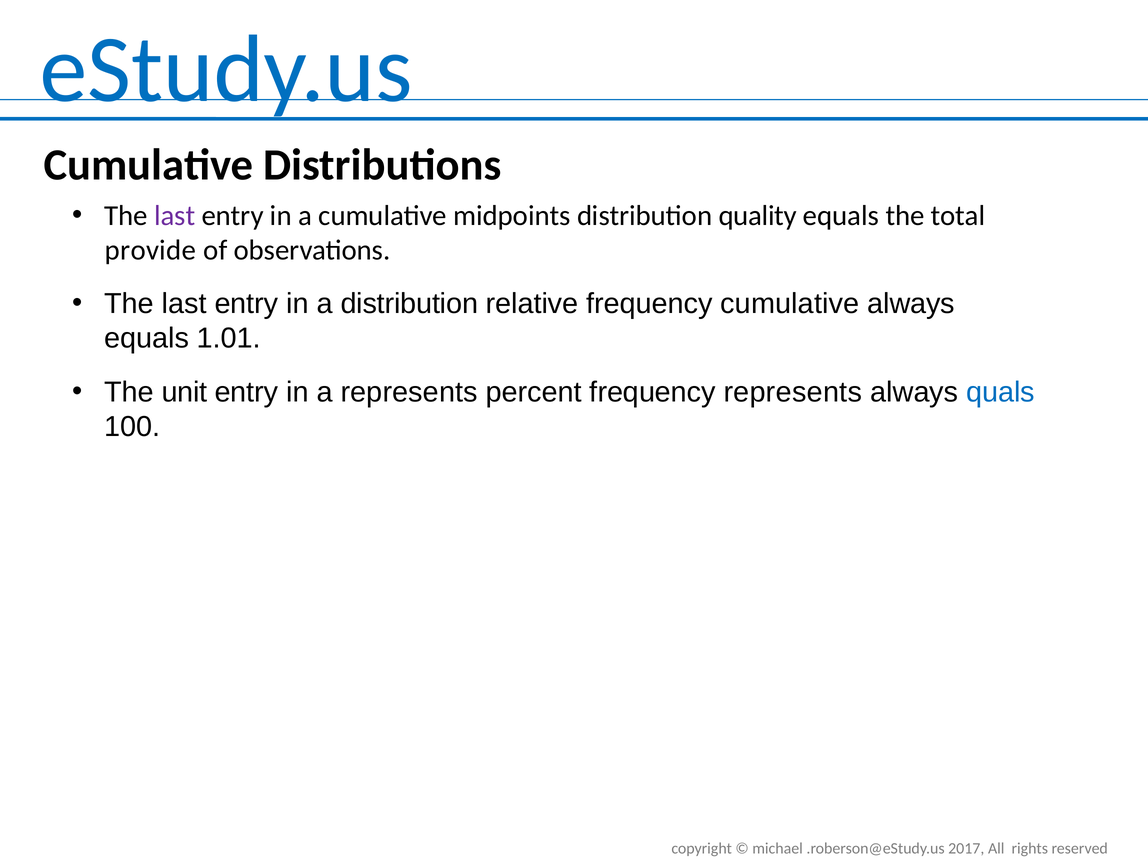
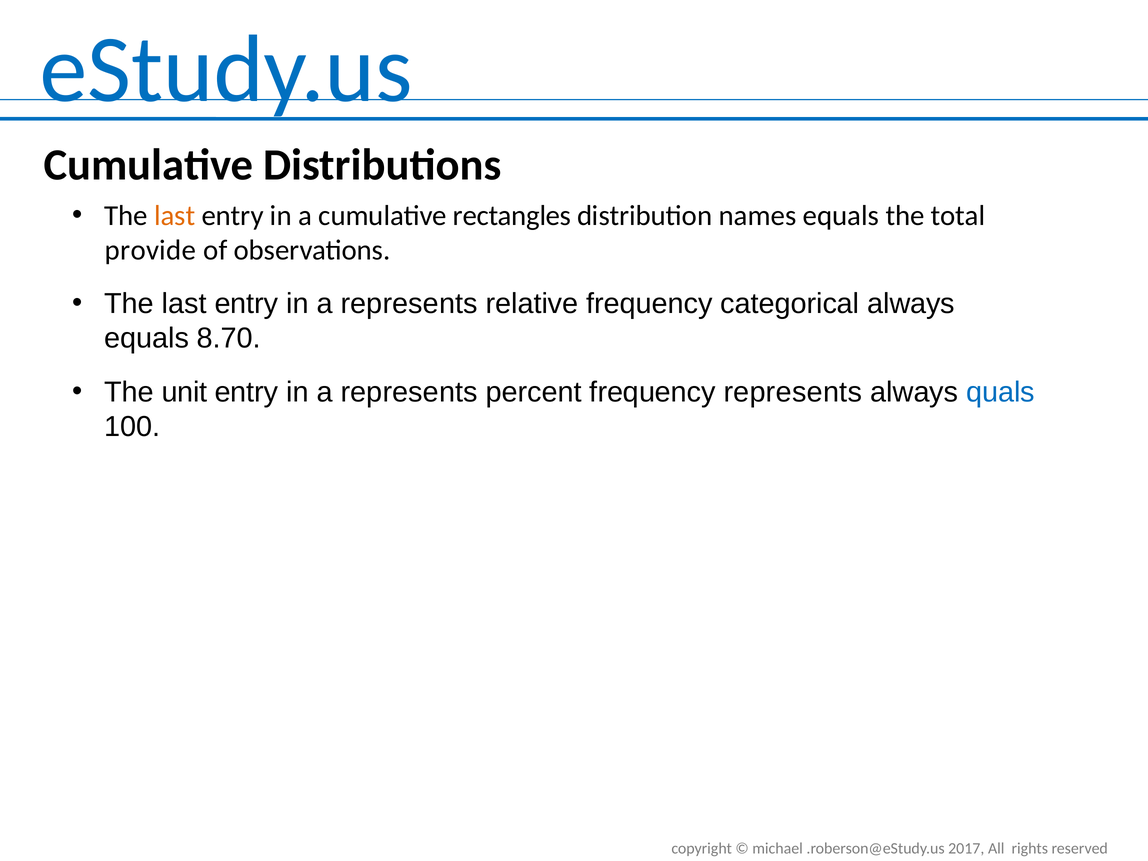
last colour: purple -> orange (175, 216)
midpoints: midpoints -> rectangles (512, 216)
quality: quality -> names (758, 216)
distribution: distribution -> represents (409, 304)
frequency cumulative: cumulative -> categorical (790, 304)
1.01: 1.01 -> 8.70 (229, 338)
